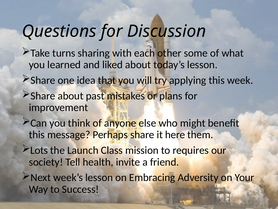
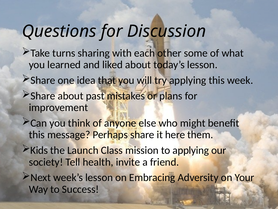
Lots: Lots -> Kids (39, 150)
to requires: requires -> applying (191, 150)
